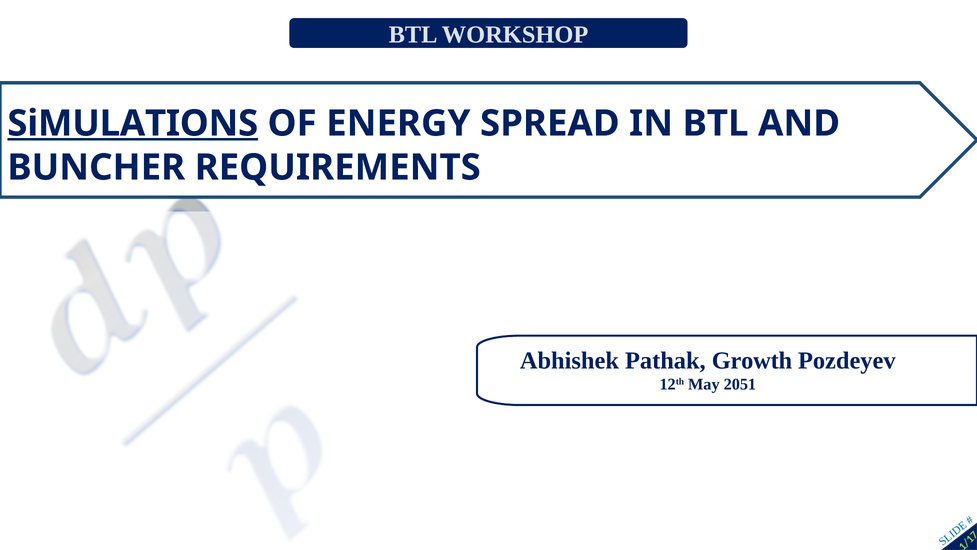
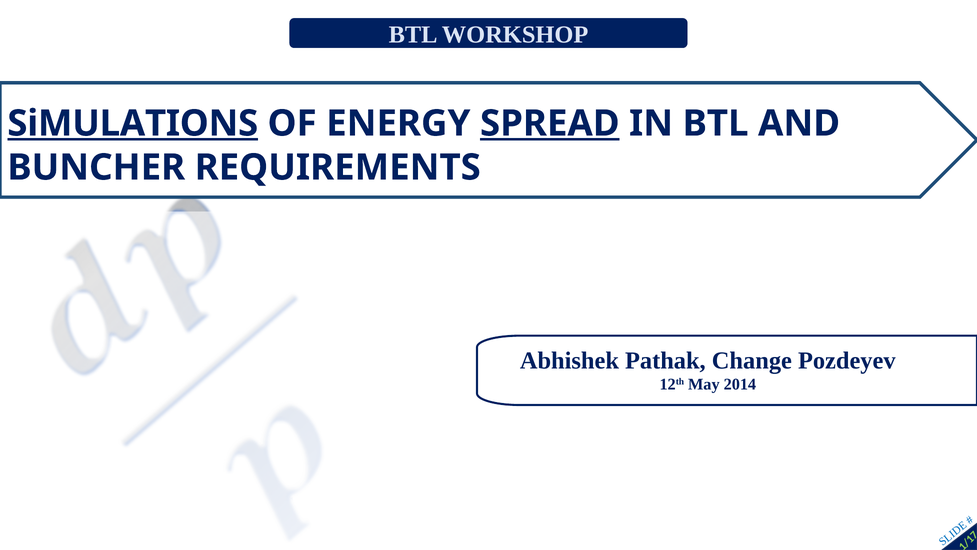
SPREAD underline: none -> present (550, 123)
Growth: Growth -> Change (752, 360)
2051: 2051 -> 2014 (740, 384)
